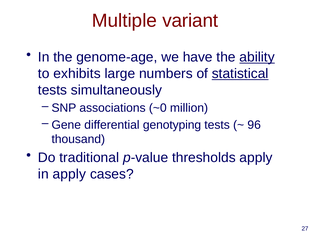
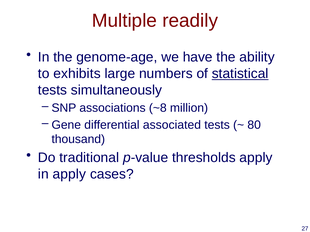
variant: variant -> readily (190, 21)
ability underline: present -> none (257, 57)
~0: ~0 -> ~8 (158, 108)
genotyping: genotyping -> associated (172, 125)
96: 96 -> 80 (254, 125)
